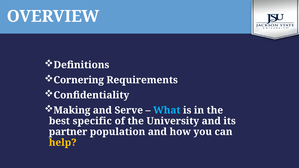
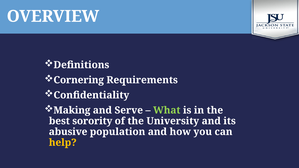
What colour: light blue -> light green (167, 110)
specific: specific -> sorority (92, 121)
partner: partner -> abusive (68, 132)
